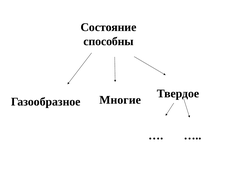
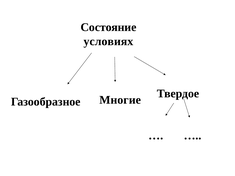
способны: способны -> условиях (108, 41)
